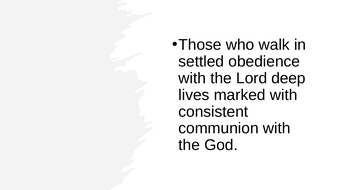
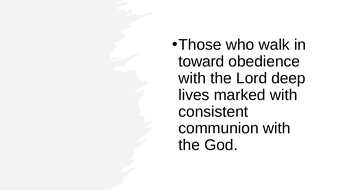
settled: settled -> toward (201, 62)
